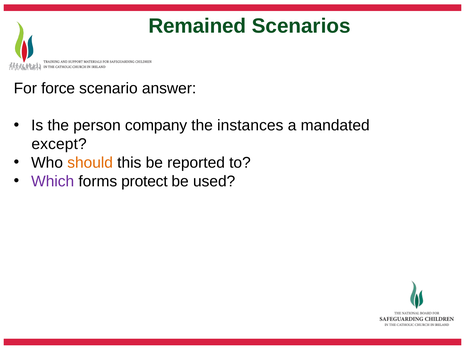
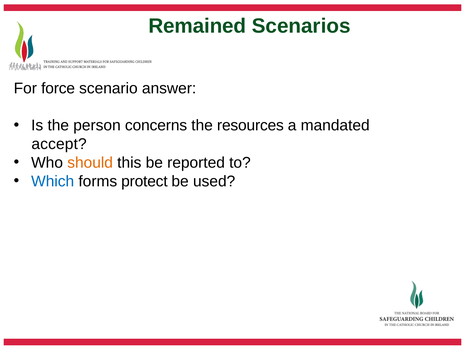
company: company -> concerns (156, 125)
instances: instances -> resources (250, 125)
except: except -> accept (59, 144)
Which colour: purple -> blue (53, 181)
